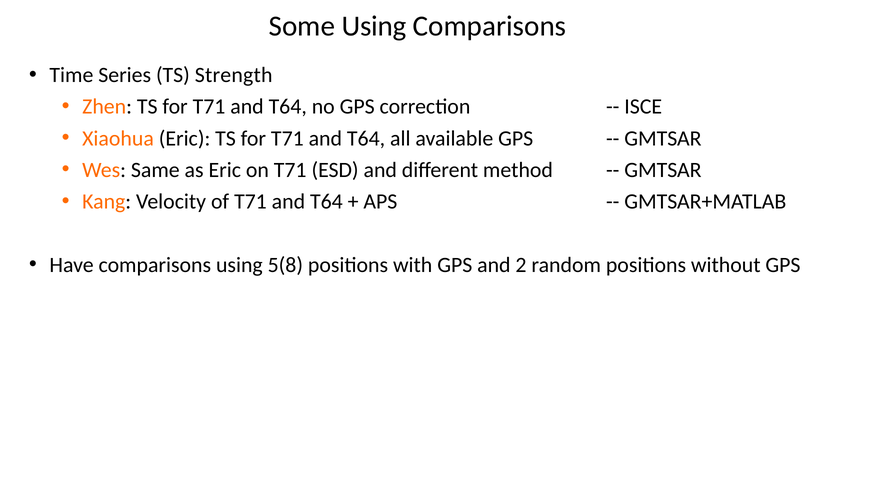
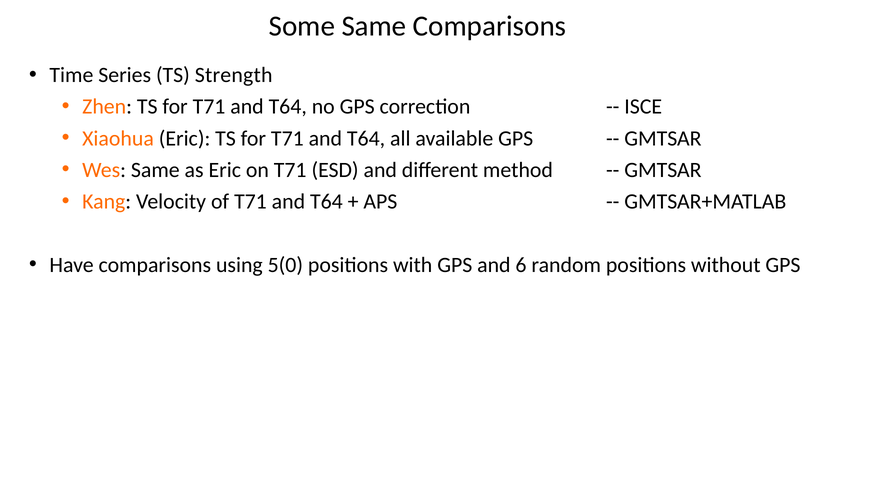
Some Using: Using -> Same (374, 26)
5(8: 5(8 -> 5(0 (285, 265)
2: 2 -> 6 (521, 265)
